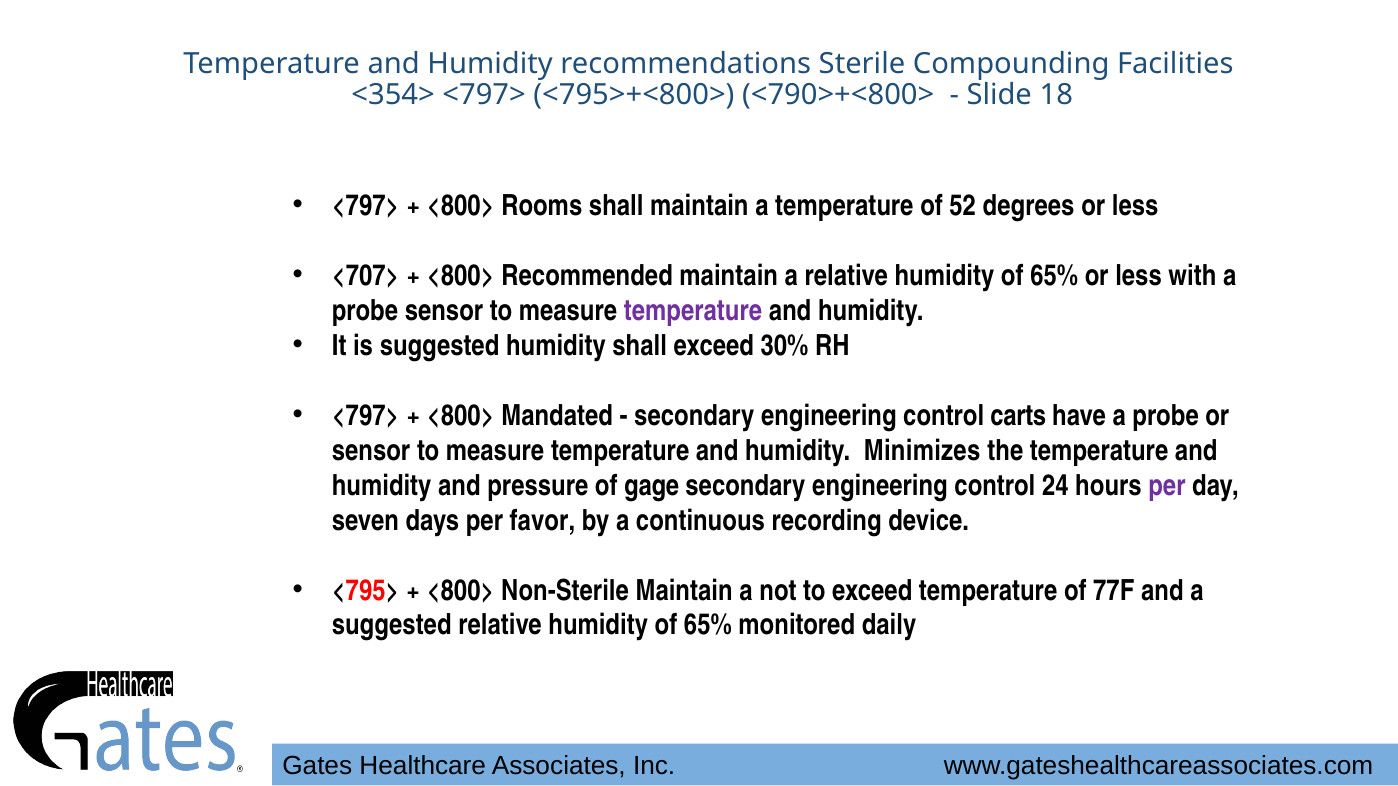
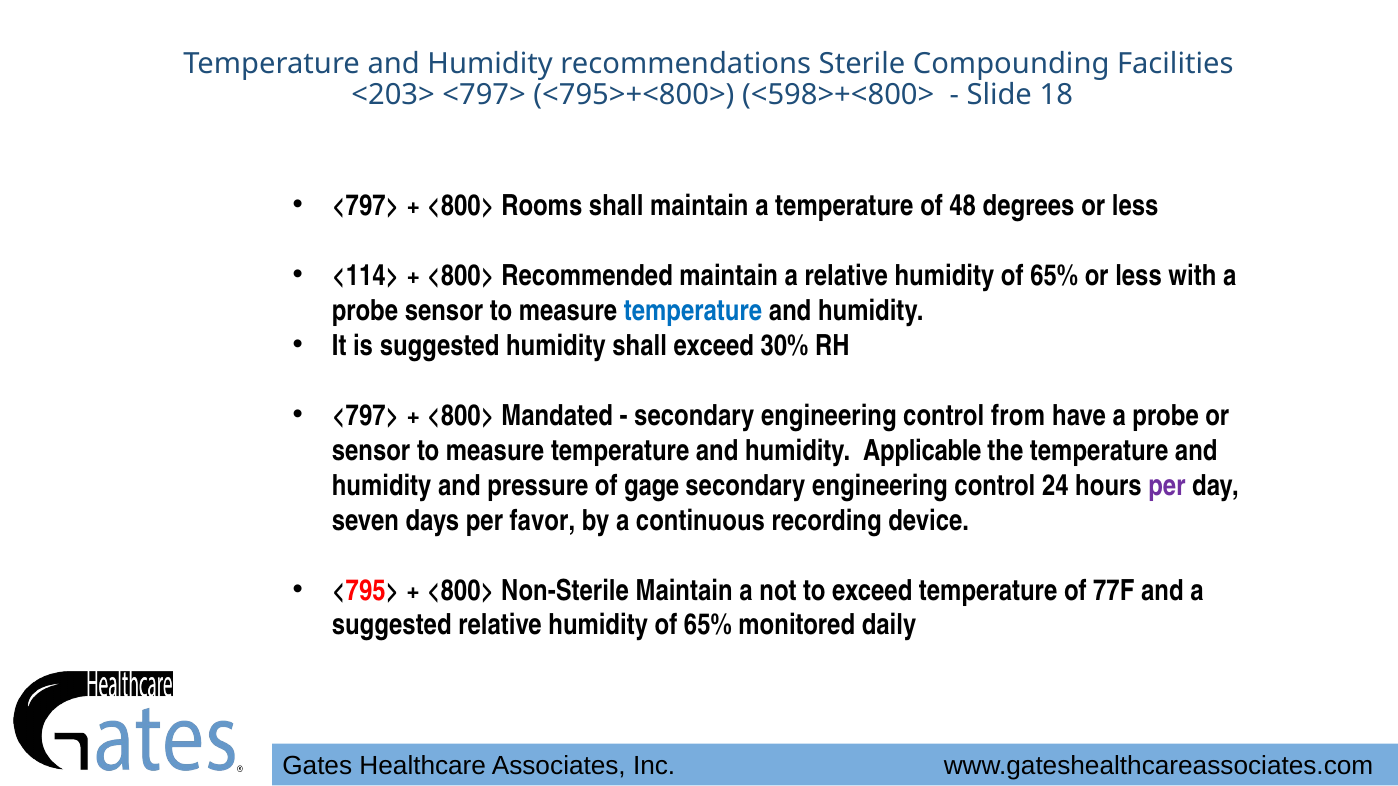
<354>: <354> -> <203> (393, 95)
<790>+<800>: <790>+<800> -> <598>+<800> (838, 95)
52: 52 -> 48 (963, 206)
<707>: <707> -> <114> (366, 276)
temperature colour: purple -> blue (693, 311)
carts: carts -> from (1018, 416)
Minimizes: Minimizes -> Applicable (922, 451)
